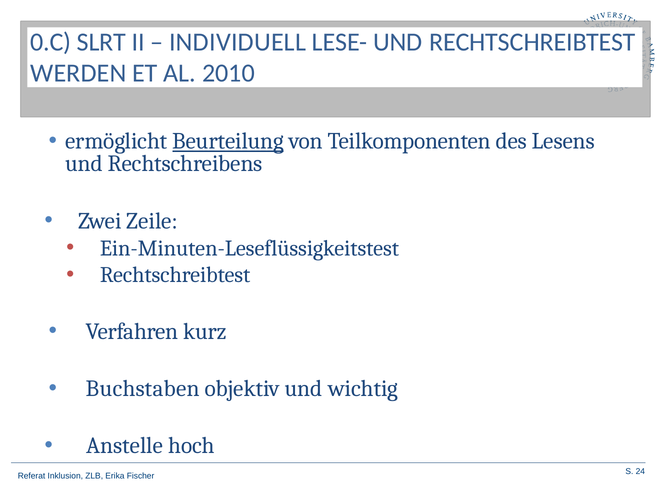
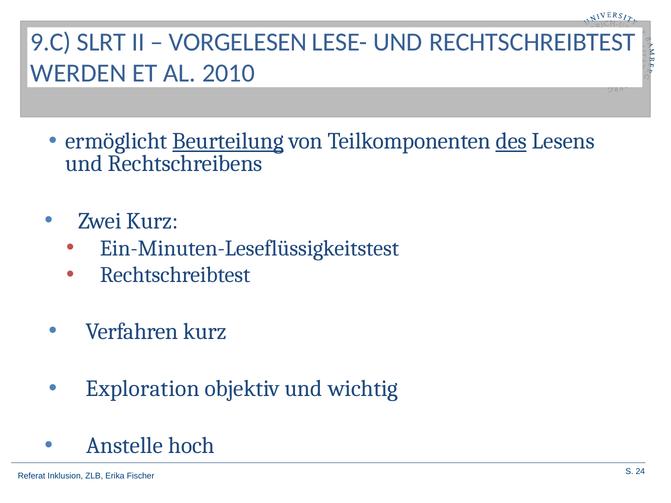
0.C: 0.C -> 9.C (51, 42)
INDIVIDUELL: INDIVIDUELL -> VORGELESEN (238, 42)
des underline: none -> present (511, 141)
Zwei Zeile: Zeile -> Kurz (152, 221)
Buchstaben: Buchstaben -> Exploration (143, 389)
